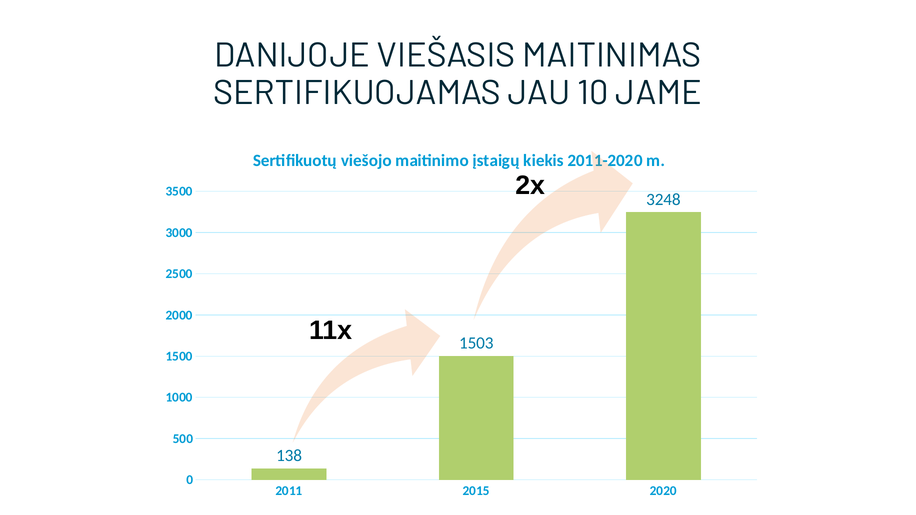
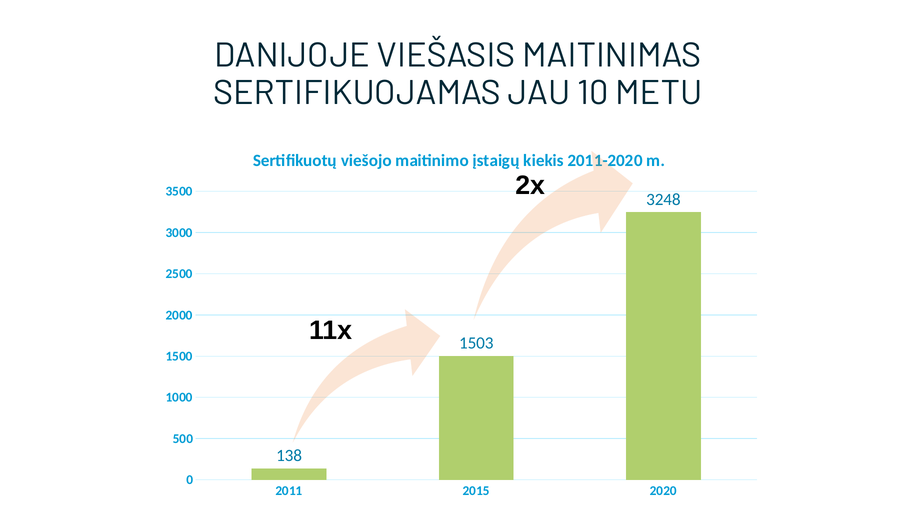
JAME: JAME -> METU (659, 93)
